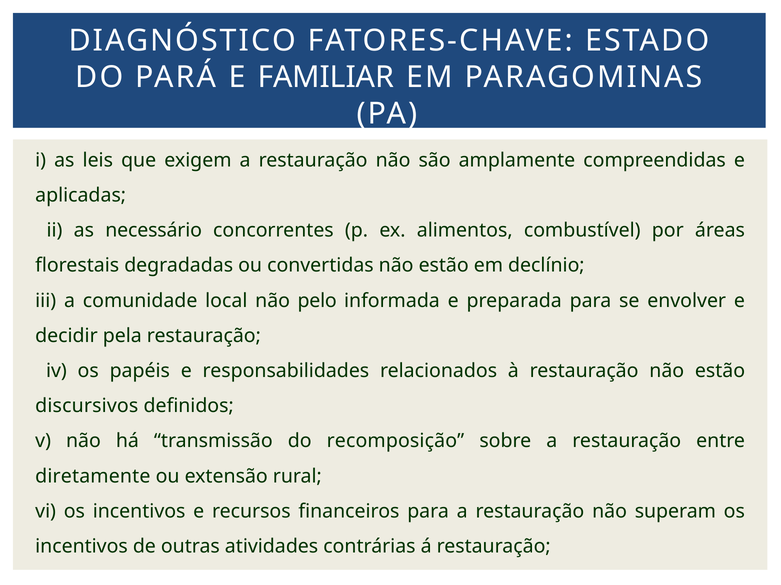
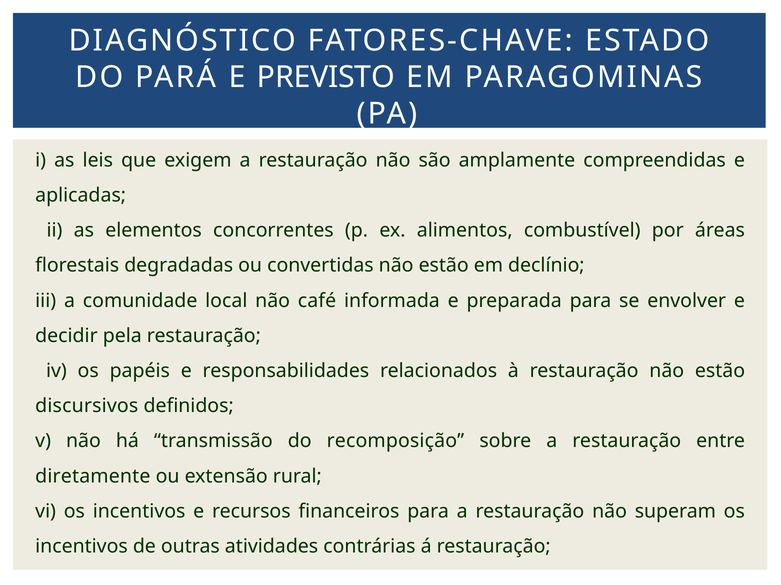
FAMILIAR: FAMILIAR -> PREVISTO (326, 77)
necessário: necessário -> elementos (154, 231)
pelo: pelo -> café (317, 301)
